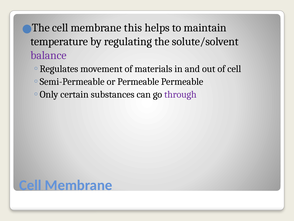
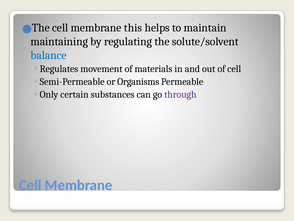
temperature: temperature -> maintaining (59, 41)
balance colour: purple -> blue (49, 55)
or Permeable: Permeable -> Organisms (138, 82)
